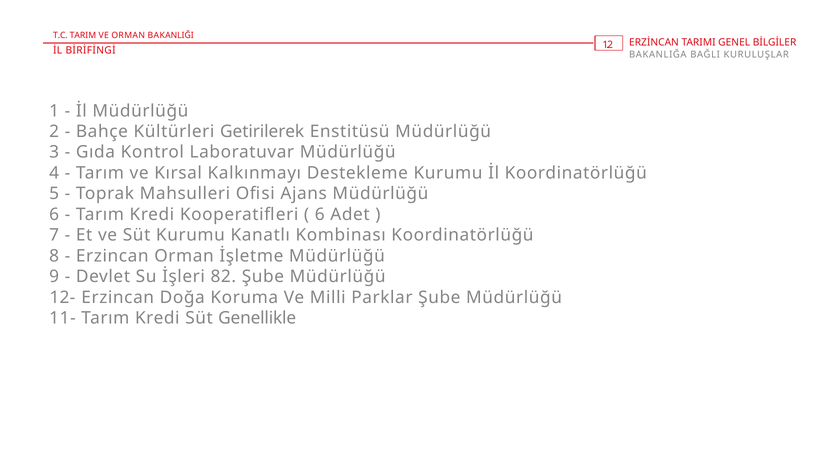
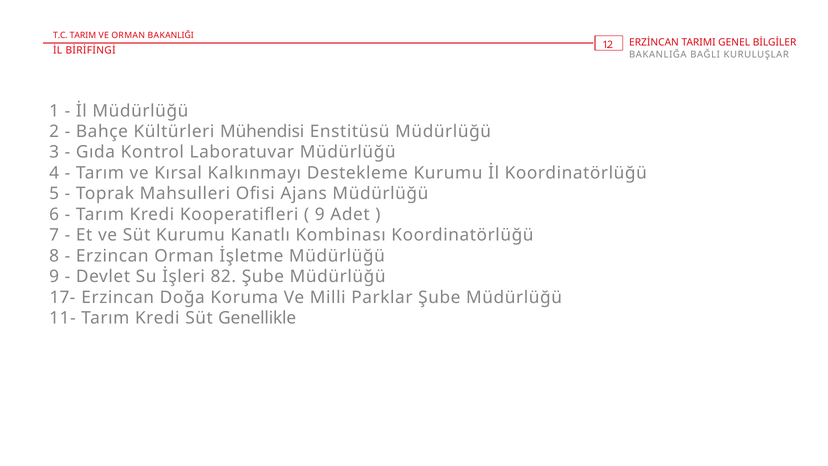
Getirilerek: Getirilerek -> Mühendisi (262, 131)
6: 6 -> 9 (320, 214)
12-: 12- -> 17- (62, 297)
